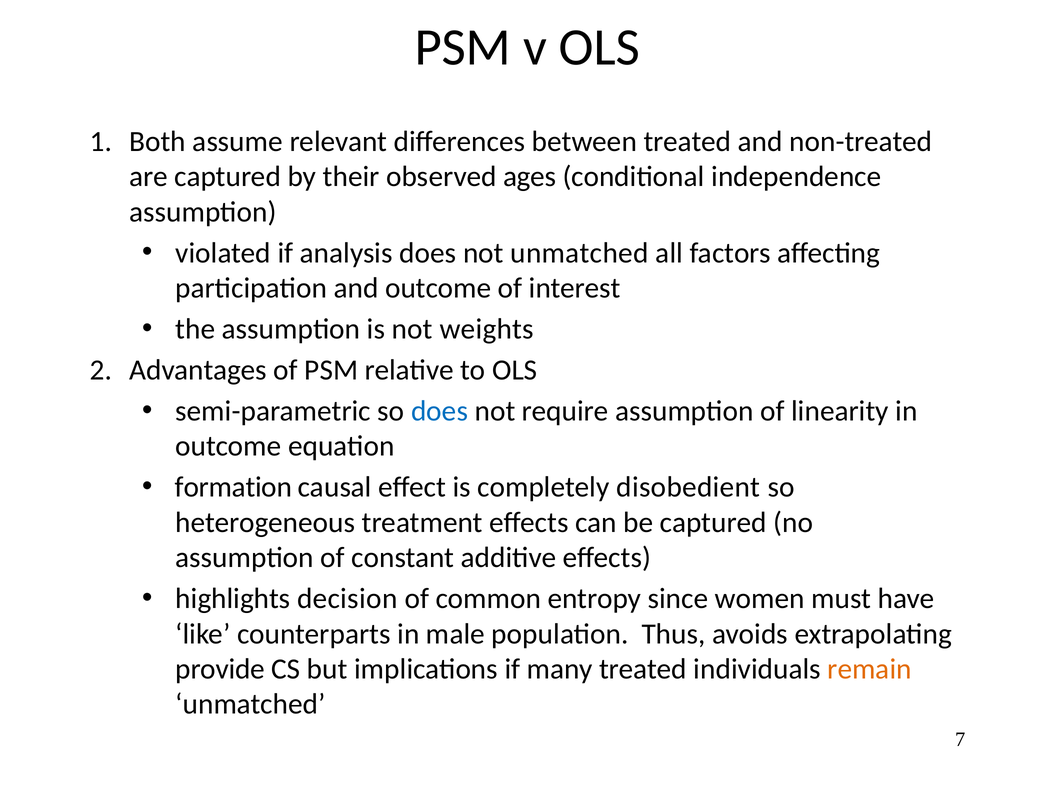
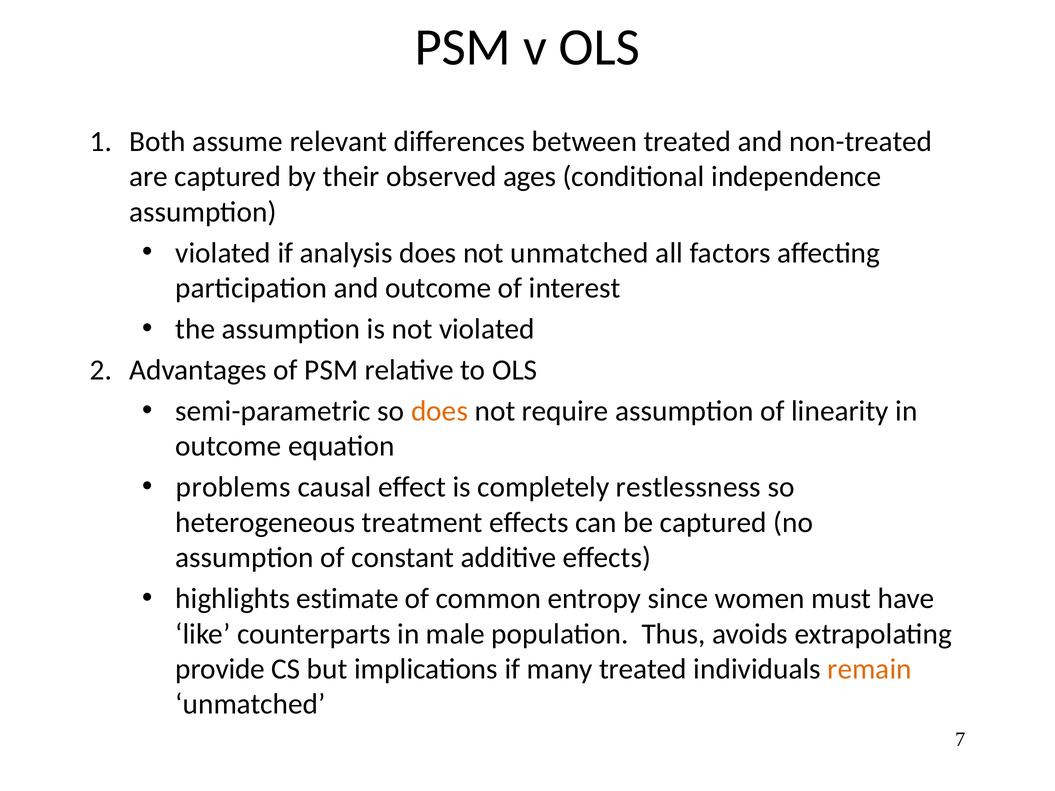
not weights: weights -> violated (487, 329)
does colour: blue -> orange (440, 411)
formation: formation -> problems (233, 487)
disobedient: disobedient -> restlessness (688, 487)
decision: decision -> estimate (348, 599)
